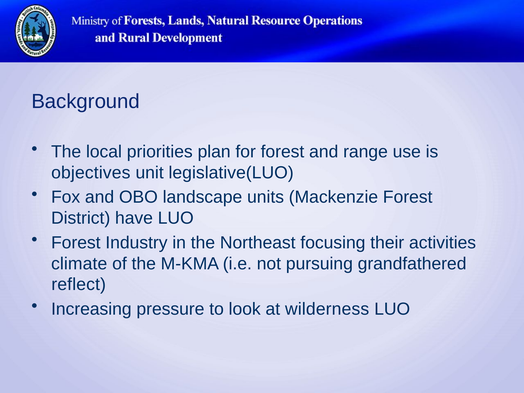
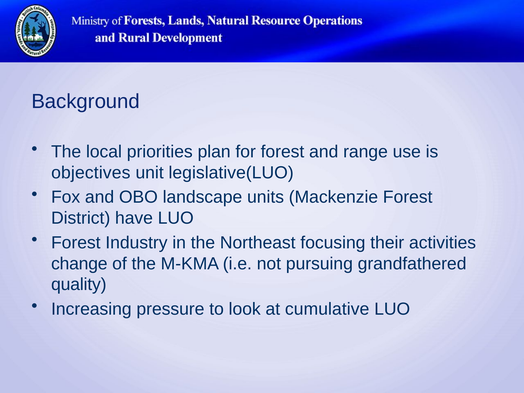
climate: climate -> change (79, 264)
reflect: reflect -> quality (79, 285)
wilderness: wilderness -> cumulative (327, 309)
